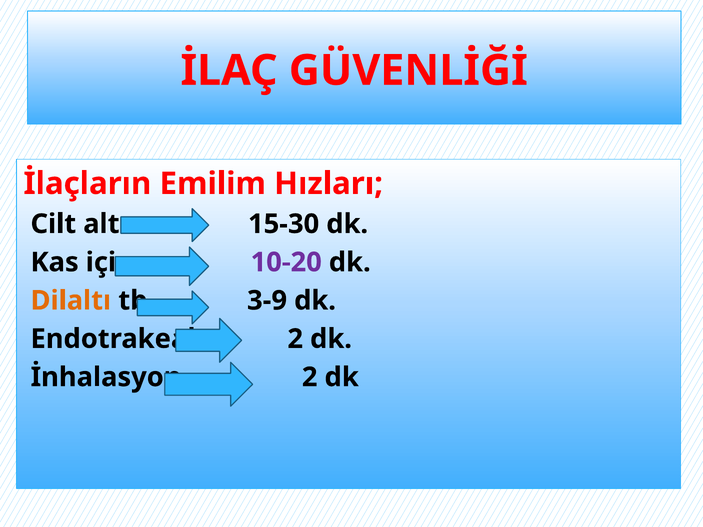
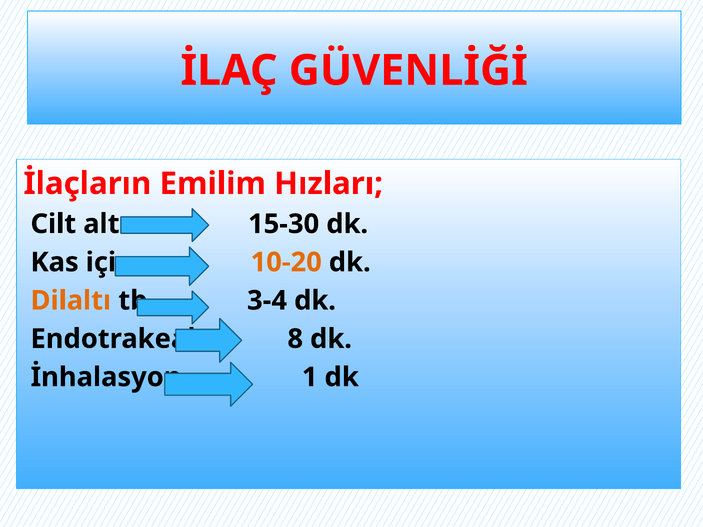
10-20 colour: purple -> orange (286, 262)
3-9: 3-9 -> 3-4 (267, 301)
2: 2 -> 8 (295, 339)
2: 2 -> 1 (310, 377)
